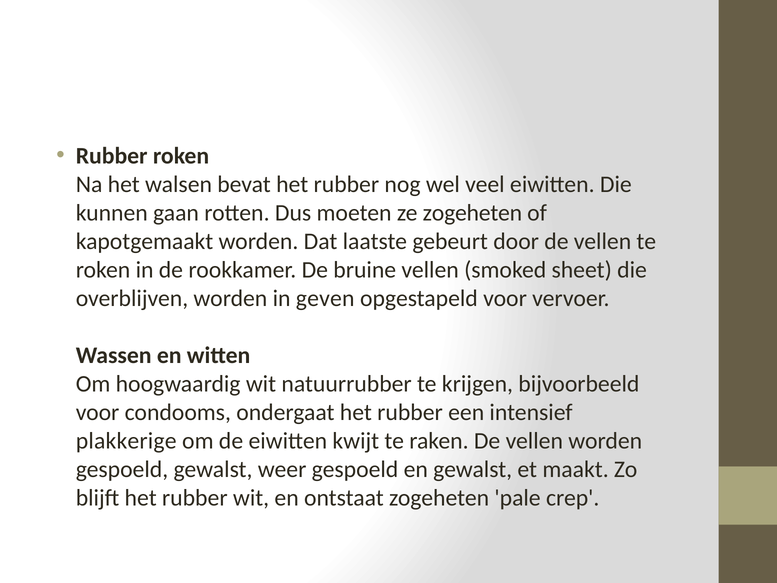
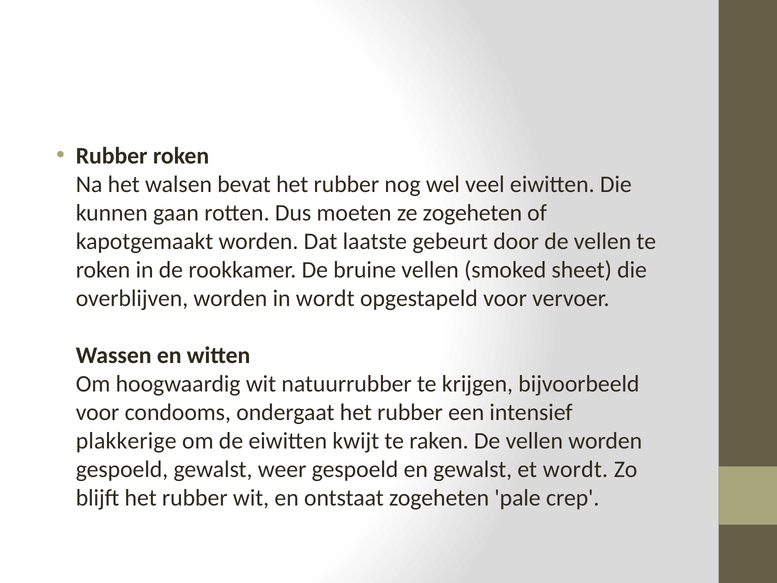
in geven: geven -> wordt (325, 298)
et maakt: maakt -> wordt (575, 469)
